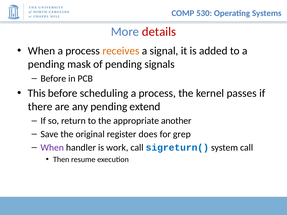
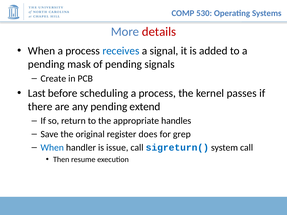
receives colour: orange -> blue (121, 51)
Before: Before -> Create (53, 79)
This: This -> Last (37, 93)
another: another -> handles (176, 121)
When colour: purple -> blue (52, 148)
work: work -> issue (117, 148)
